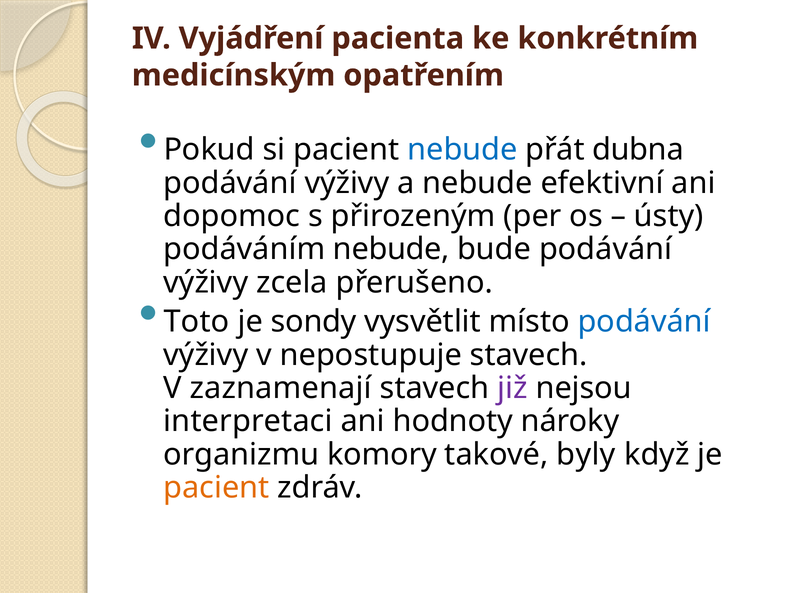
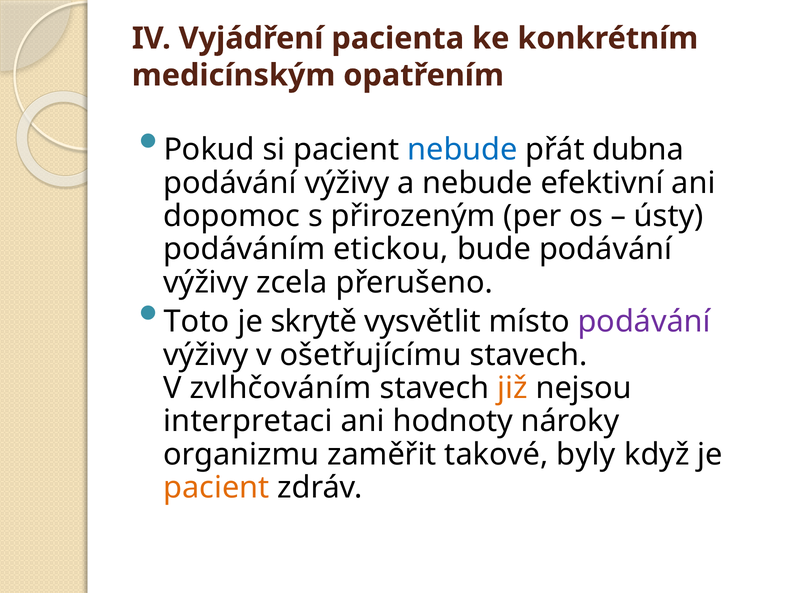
podáváním nebude: nebude -> etickou (391, 249)
sondy: sondy -> skrytě (314, 321)
podávání colour: blue -> purple (644, 321)
nepostupuje: nepostupuje -> ošetřujícímu (371, 355)
zaznamenají: zaznamenají -> zvlhčováním (281, 388)
již colour: purple -> orange (513, 388)
komory: komory -> zaměřit (382, 454)
